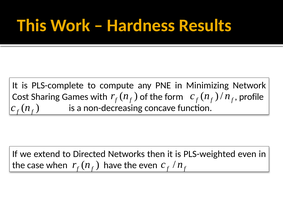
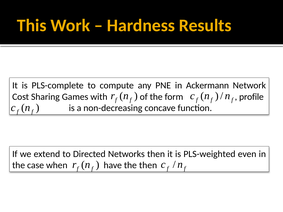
Minimizing: Minimizing -> Ackermann (207, 86)
the even: even -> then (148, 165)
